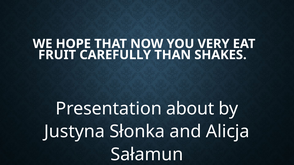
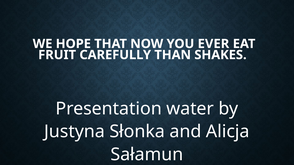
VERY: VERY -> EVER (213, 44)
about: about -> water (190, 109)
